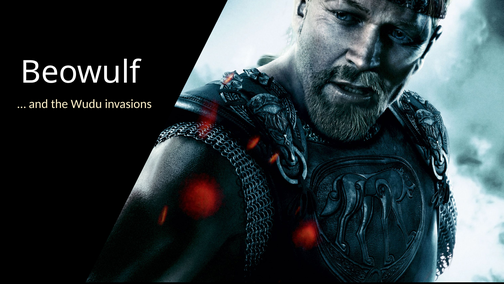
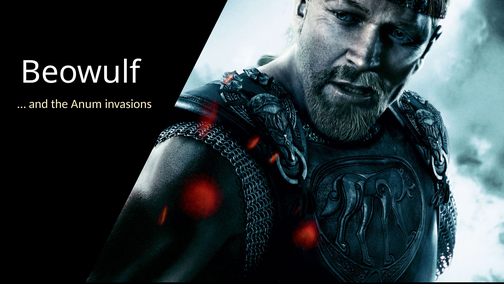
Wudu: Wudu -> Anum (86, 104)
